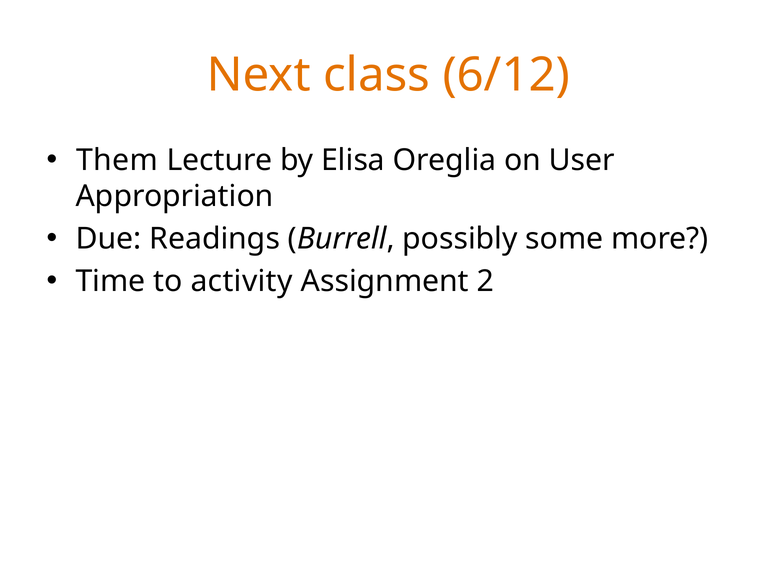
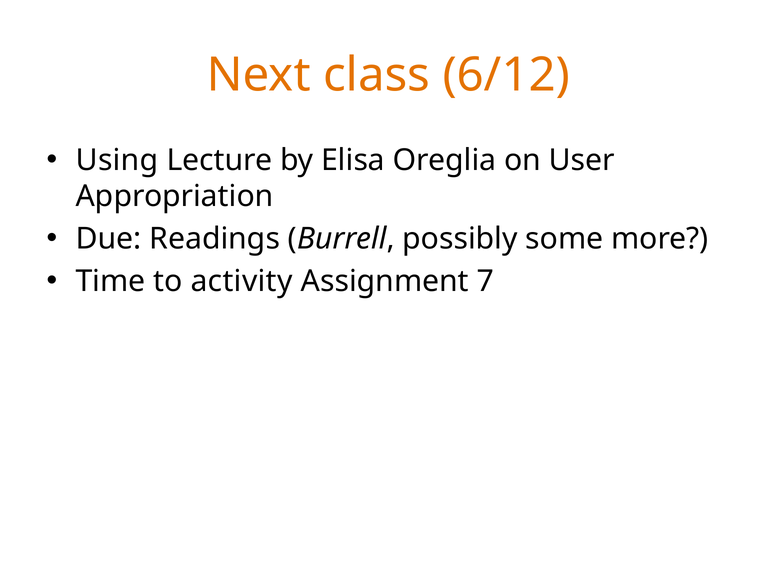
Them: Them -> Using (117, 160)
2: 2 -> 7 (485, 281)
